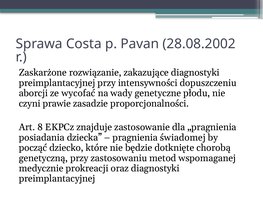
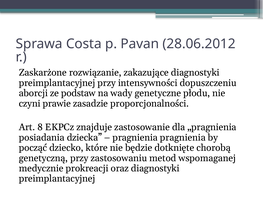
28.08.2002: 28.08.2002 -> 28.06.2012 (199, 44)
wycofać: wycofać -> podstaw (78, 93)
pragnienia świadomej: świadomej -> pragnienia (183, 137)
